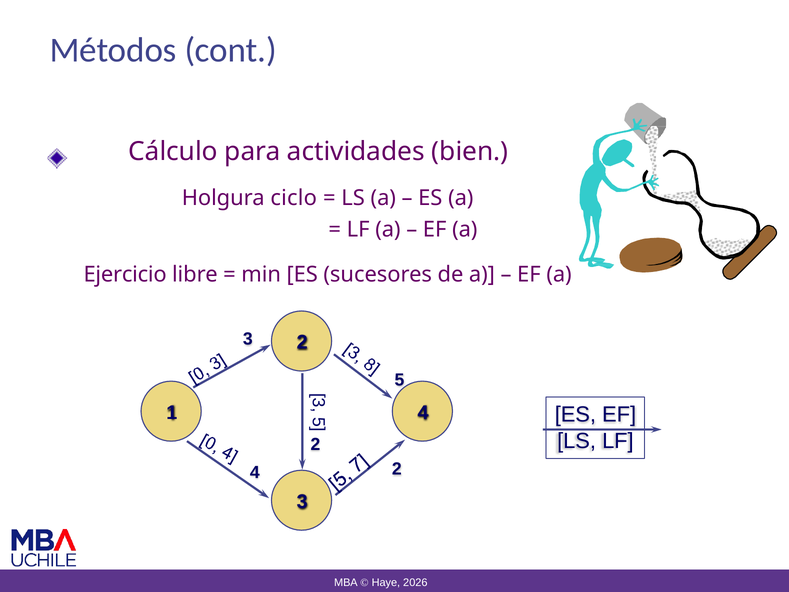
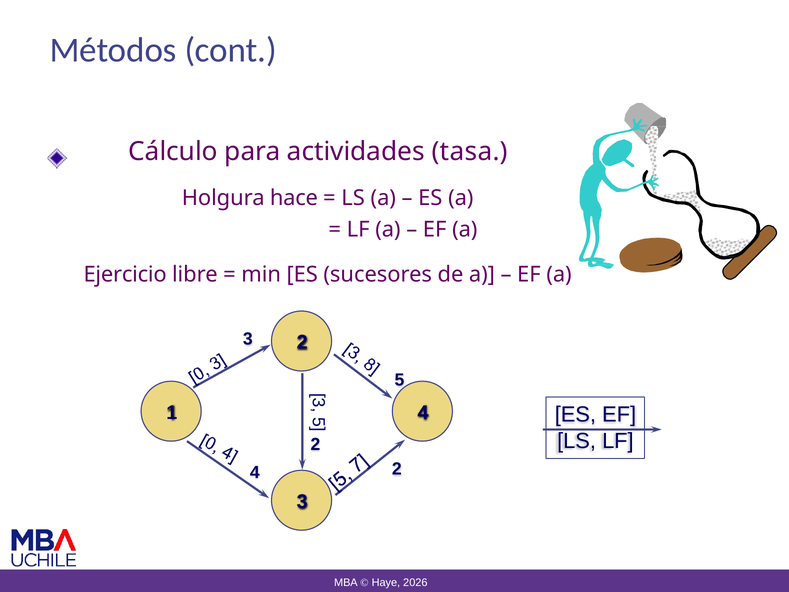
bien: bien -> tasa (470, 151)
ciclo: ciclo -> hace (294, 198)
